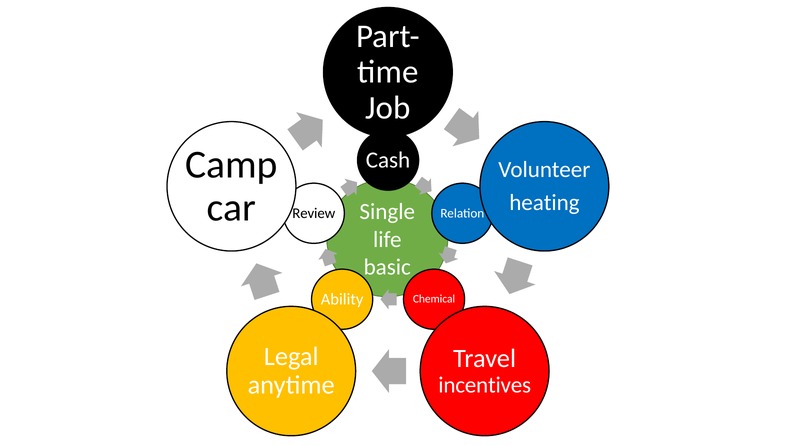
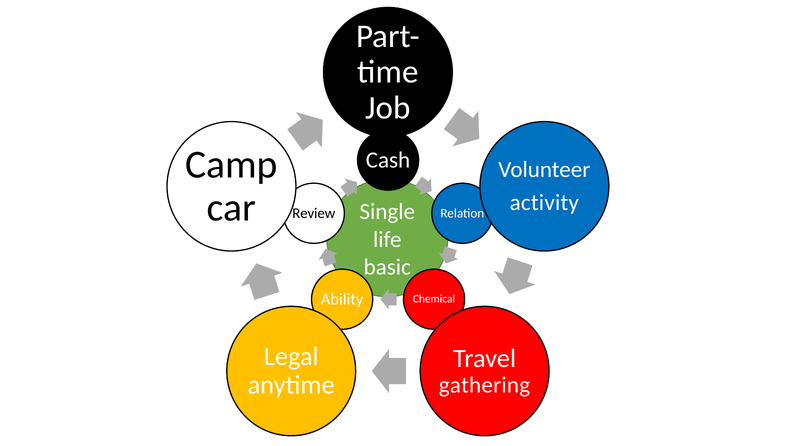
heating: heating -> activity (544, 202)
incentives: incentives -> gathering (484, 385)
